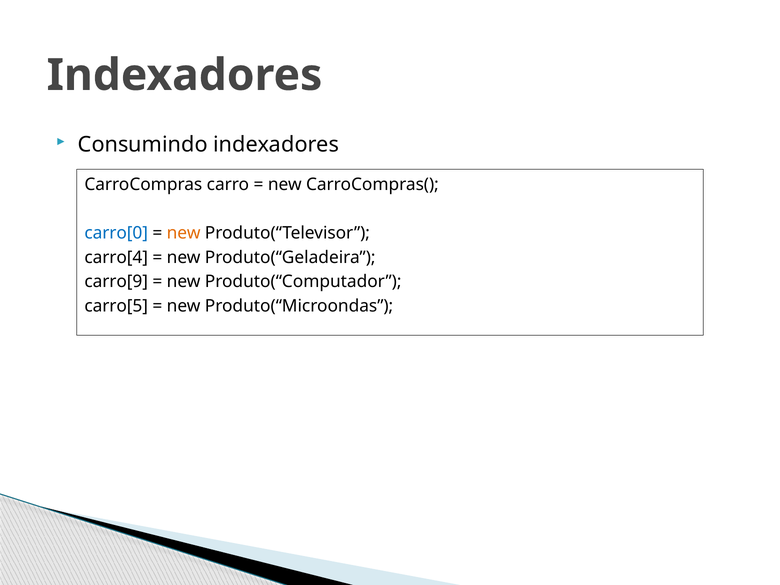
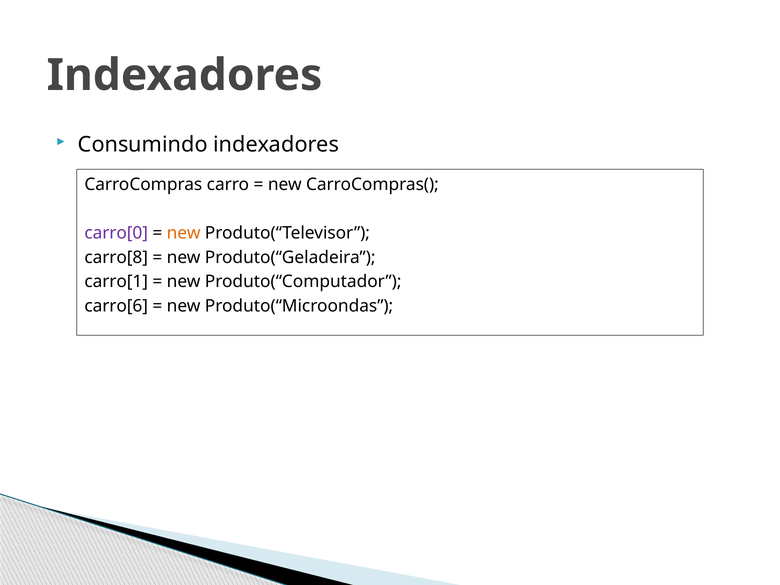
carro[0 colour: blue -> purple (116, 233)
carro[4: carro[4 -> carro[8 (116, 257)
carro[9: carro[9 -> carro[1 (116, 282)
carro[5: carro[5 -> carro[6 (116, 306)
